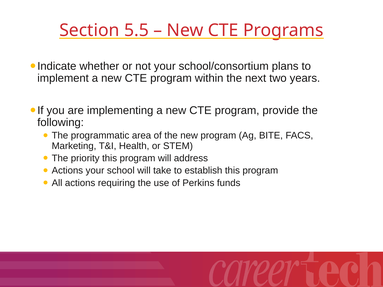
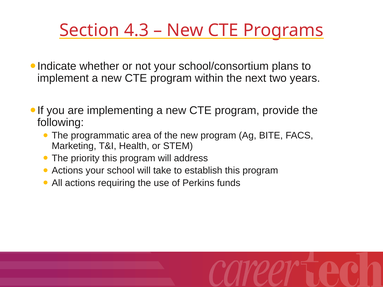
5.5: 5.5 -> 4.3 (136, 30)
